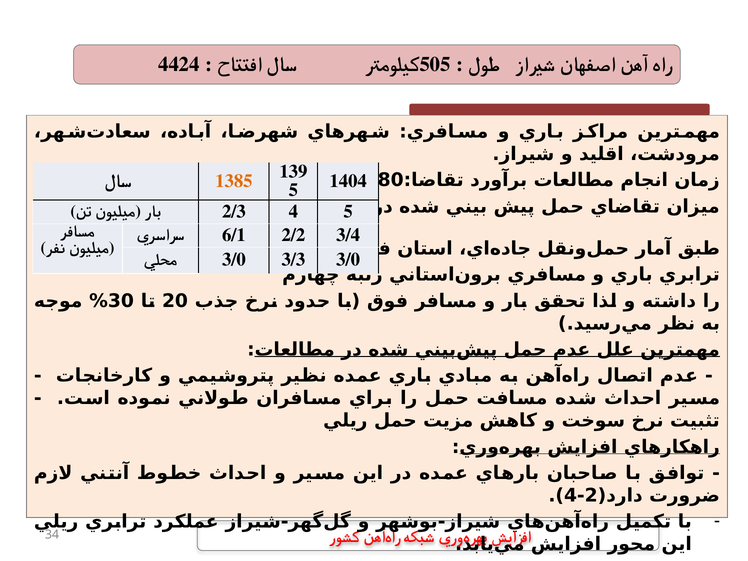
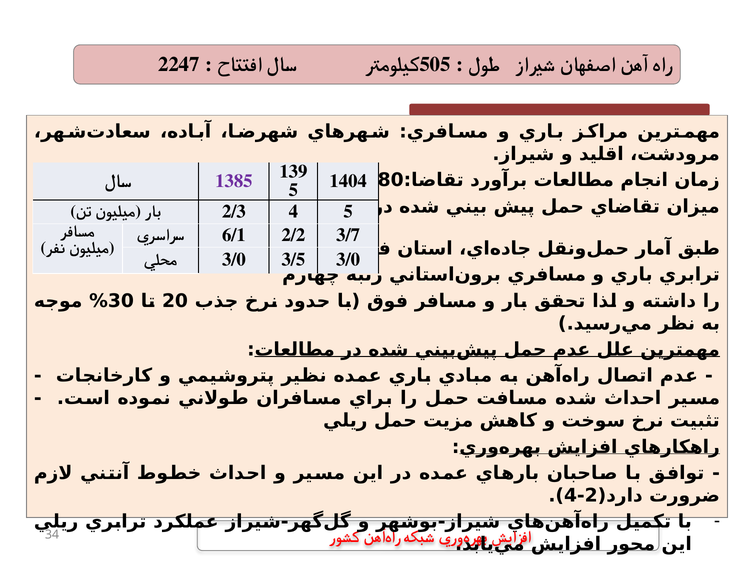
4424: 4424 -> 2247 (179, 64)
1385 colour: orange -> purple (234, 181)
3/4: 3/4 -> 3/7 (348, 235)
3/3: 3/3 -> 3/5 (293, 260)
